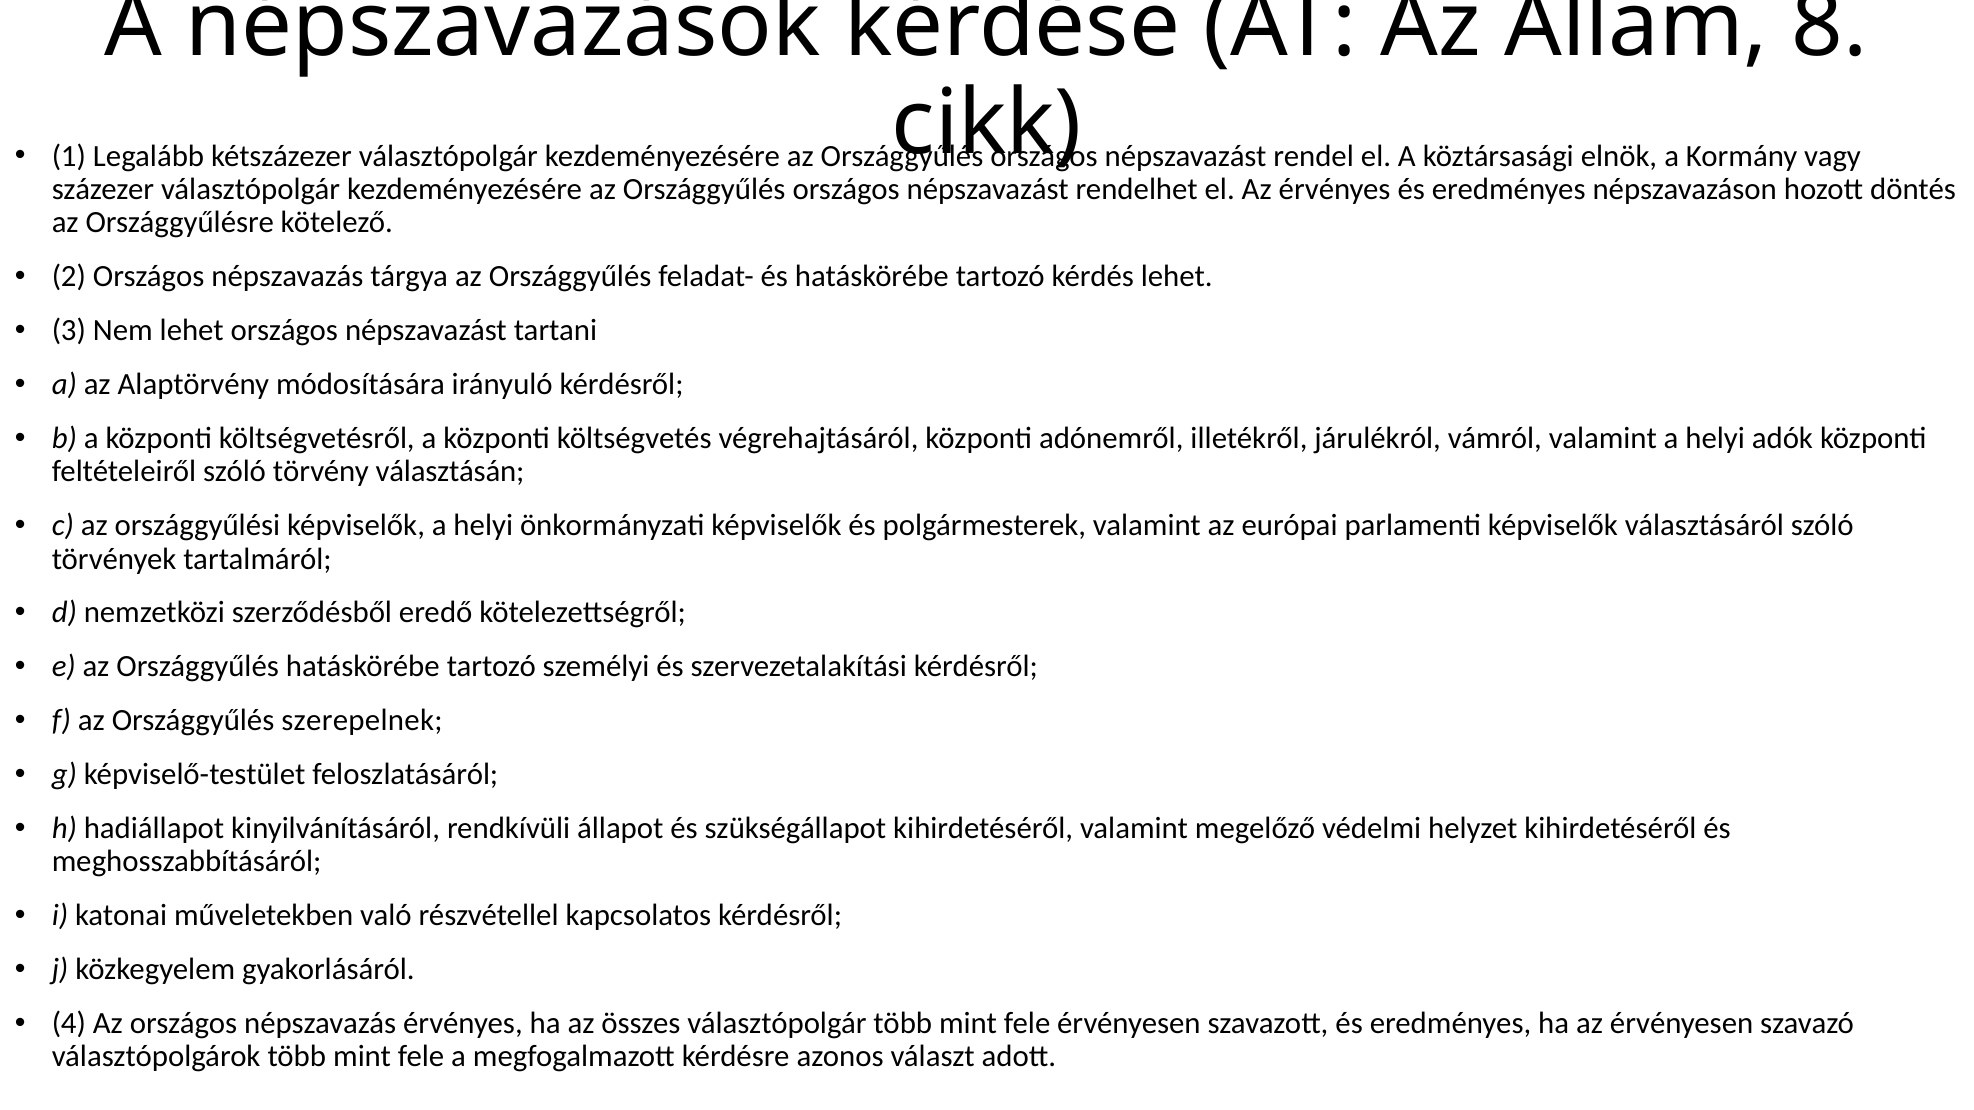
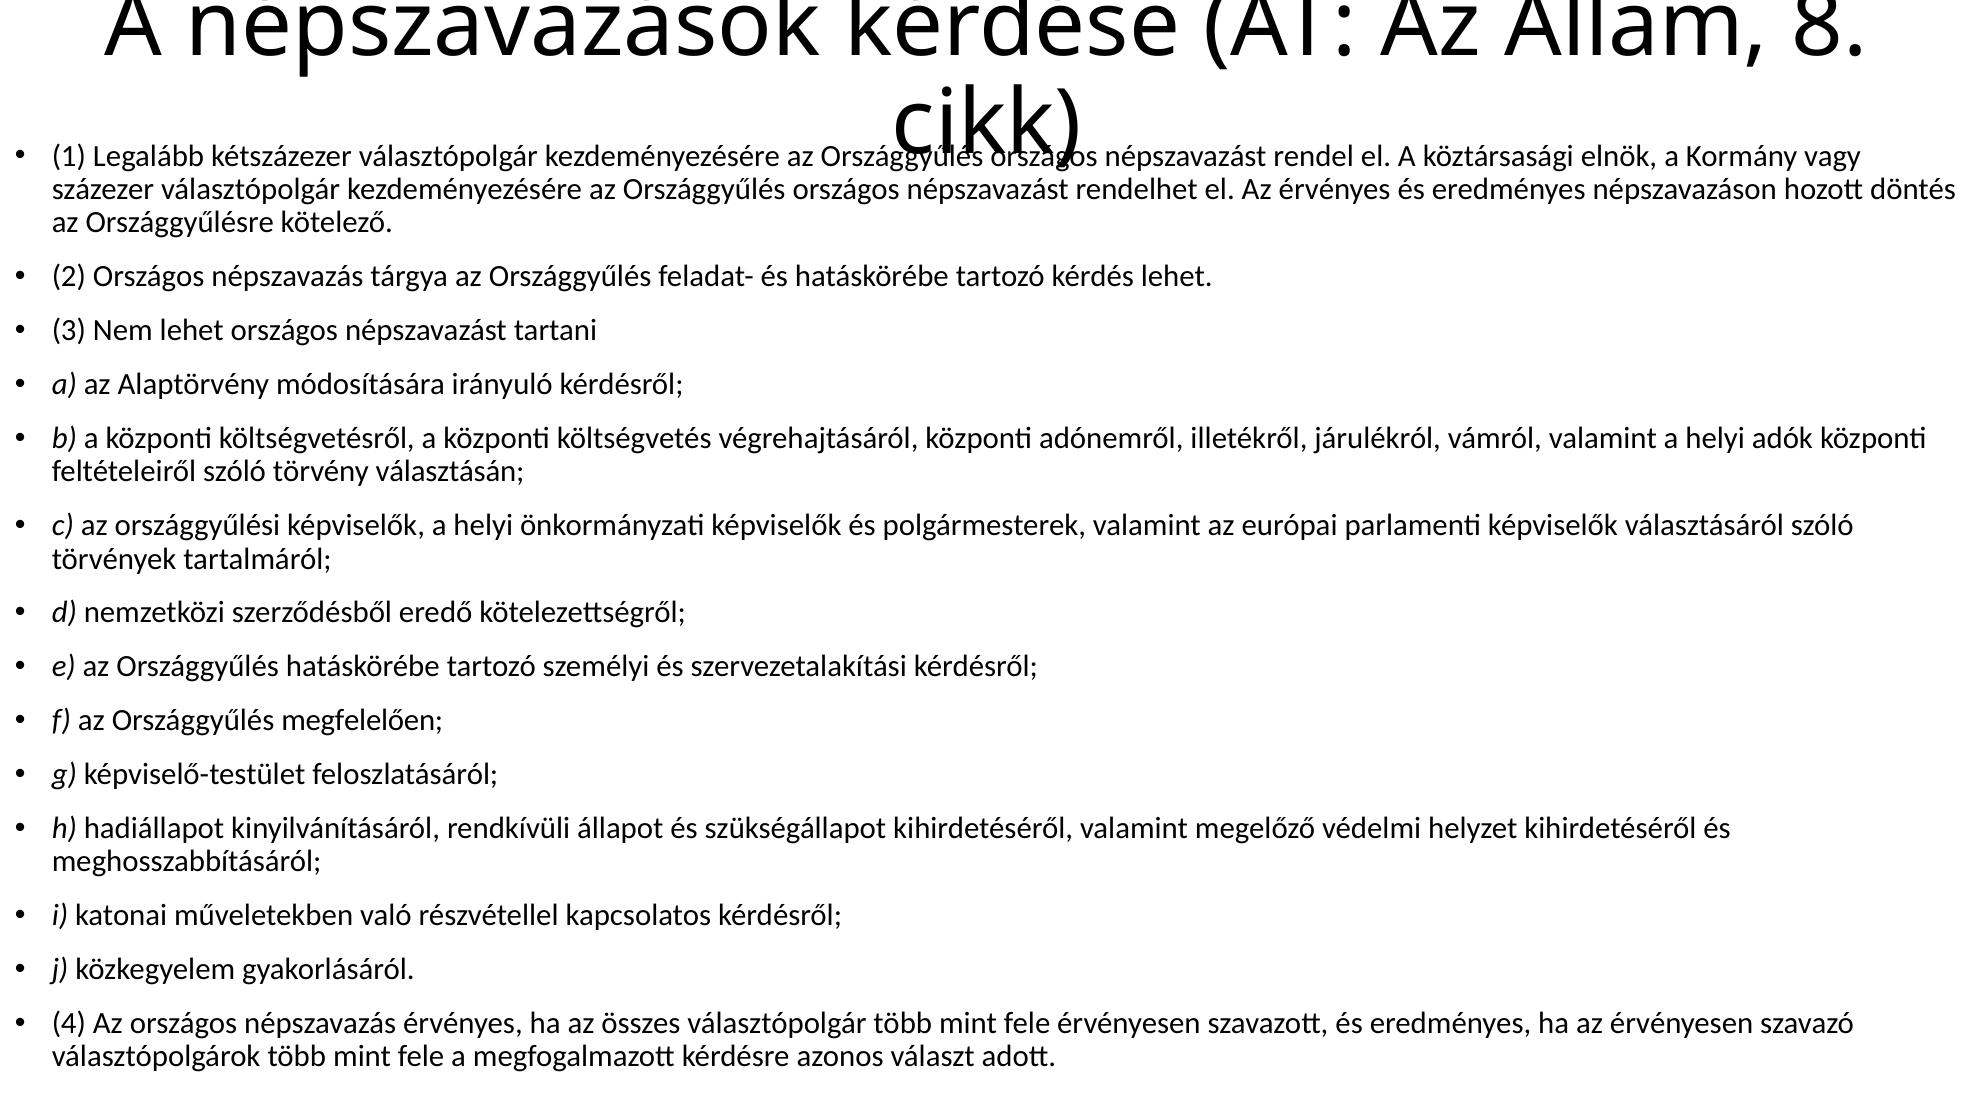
szerepelnek: szerepelnek -> megfelelően (362, 721)
